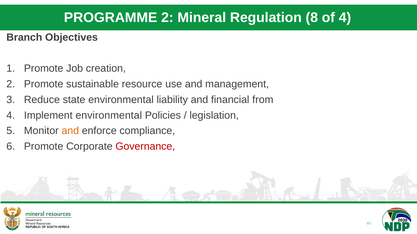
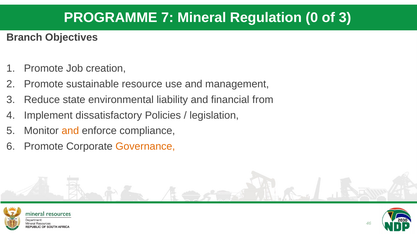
PROGRAMME 2: 2 -> 7 (167, 18)
8: 8 -> 0 (312, 18)
of 4: 4 -> 3 (345, 18)
Implement environmental: environmental -> dissatisfactory (109, 116)
Governance colour: red -> orange (145, 147)
